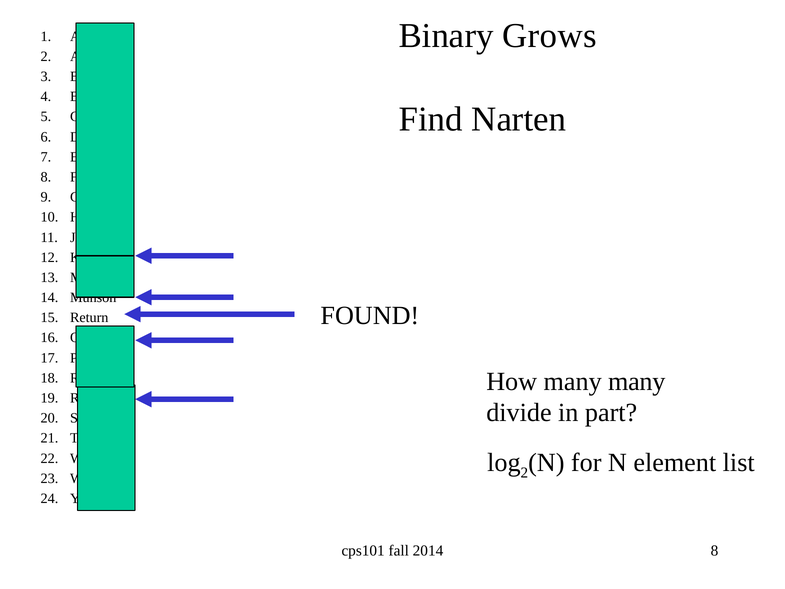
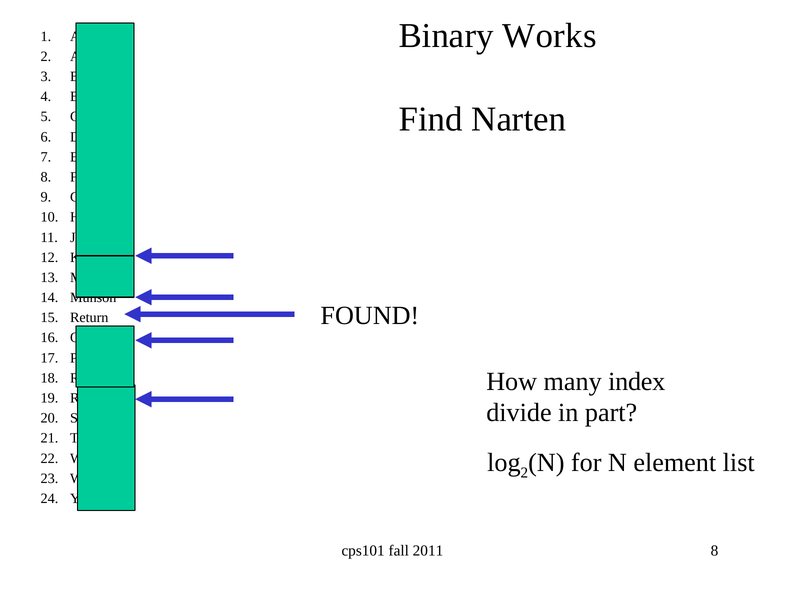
Grows: Grows -> Works (550, 36)
many many: many -> index (637, 381)
2014: 2014 -> 2011 (428, 551)
